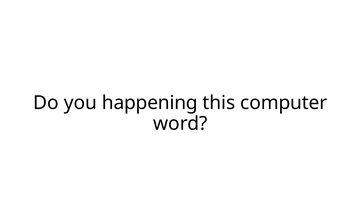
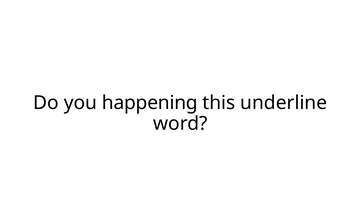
computer: computer -> underline (284, 103)
